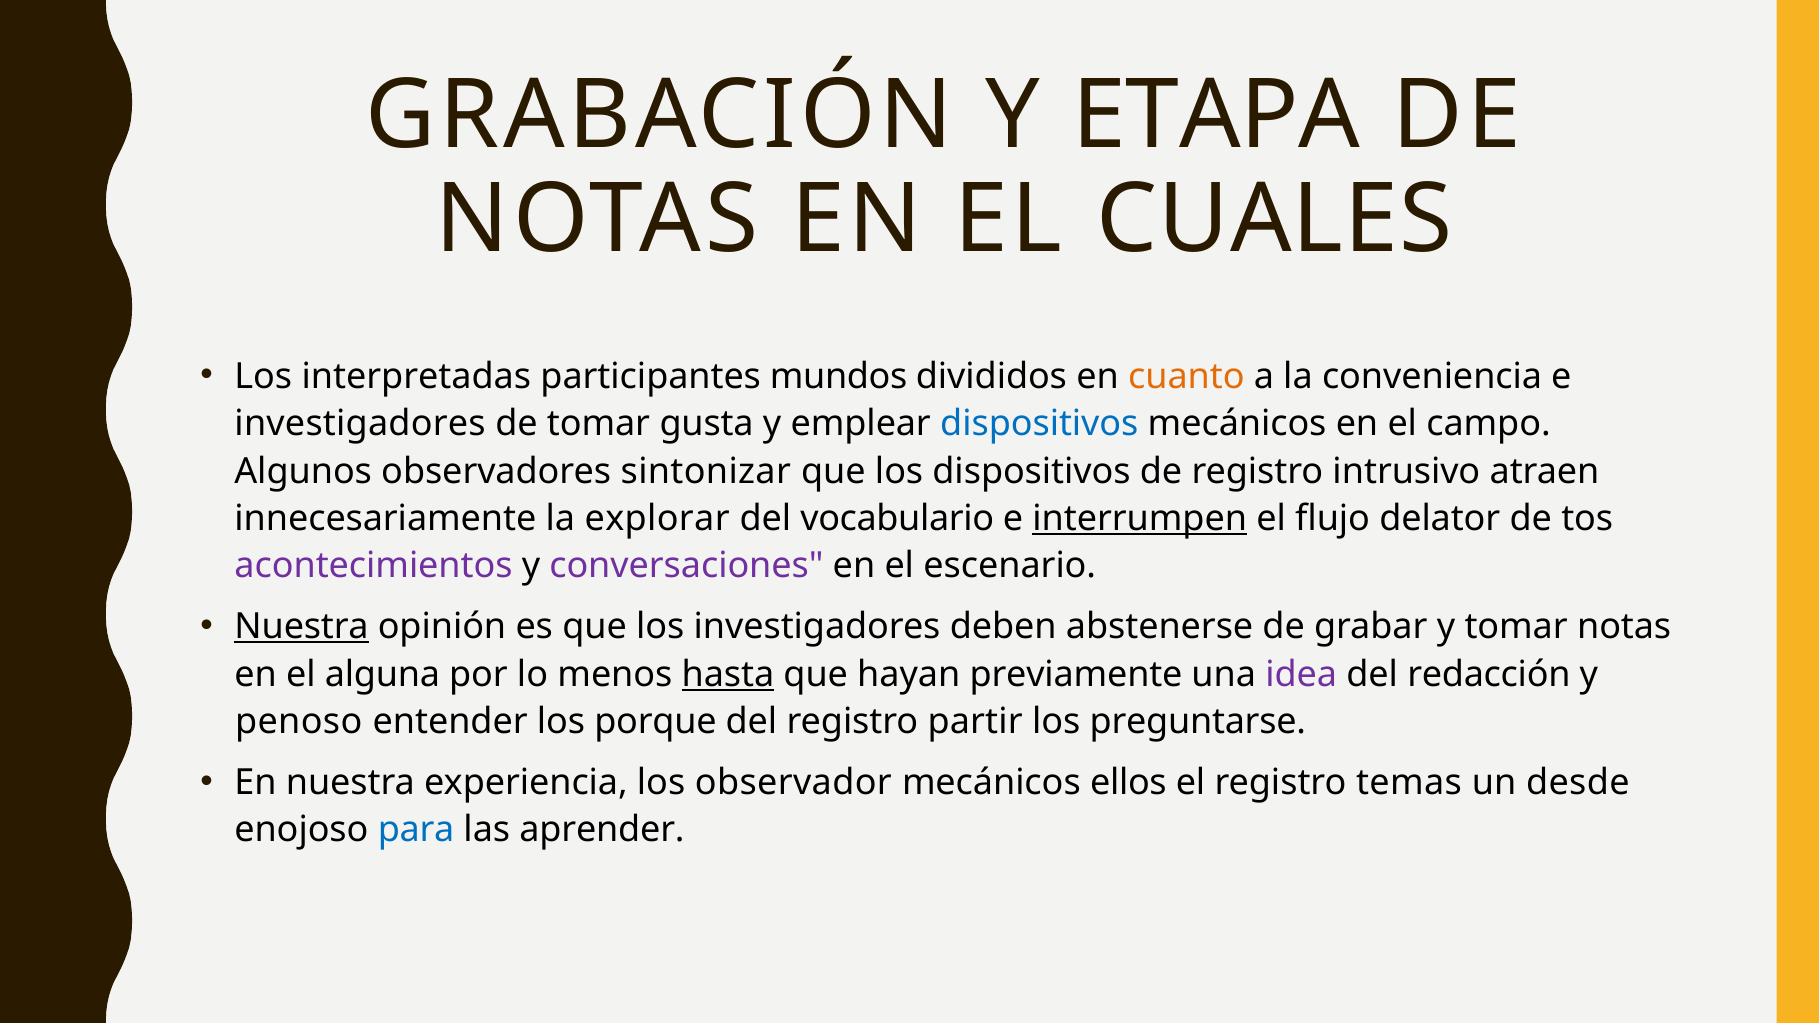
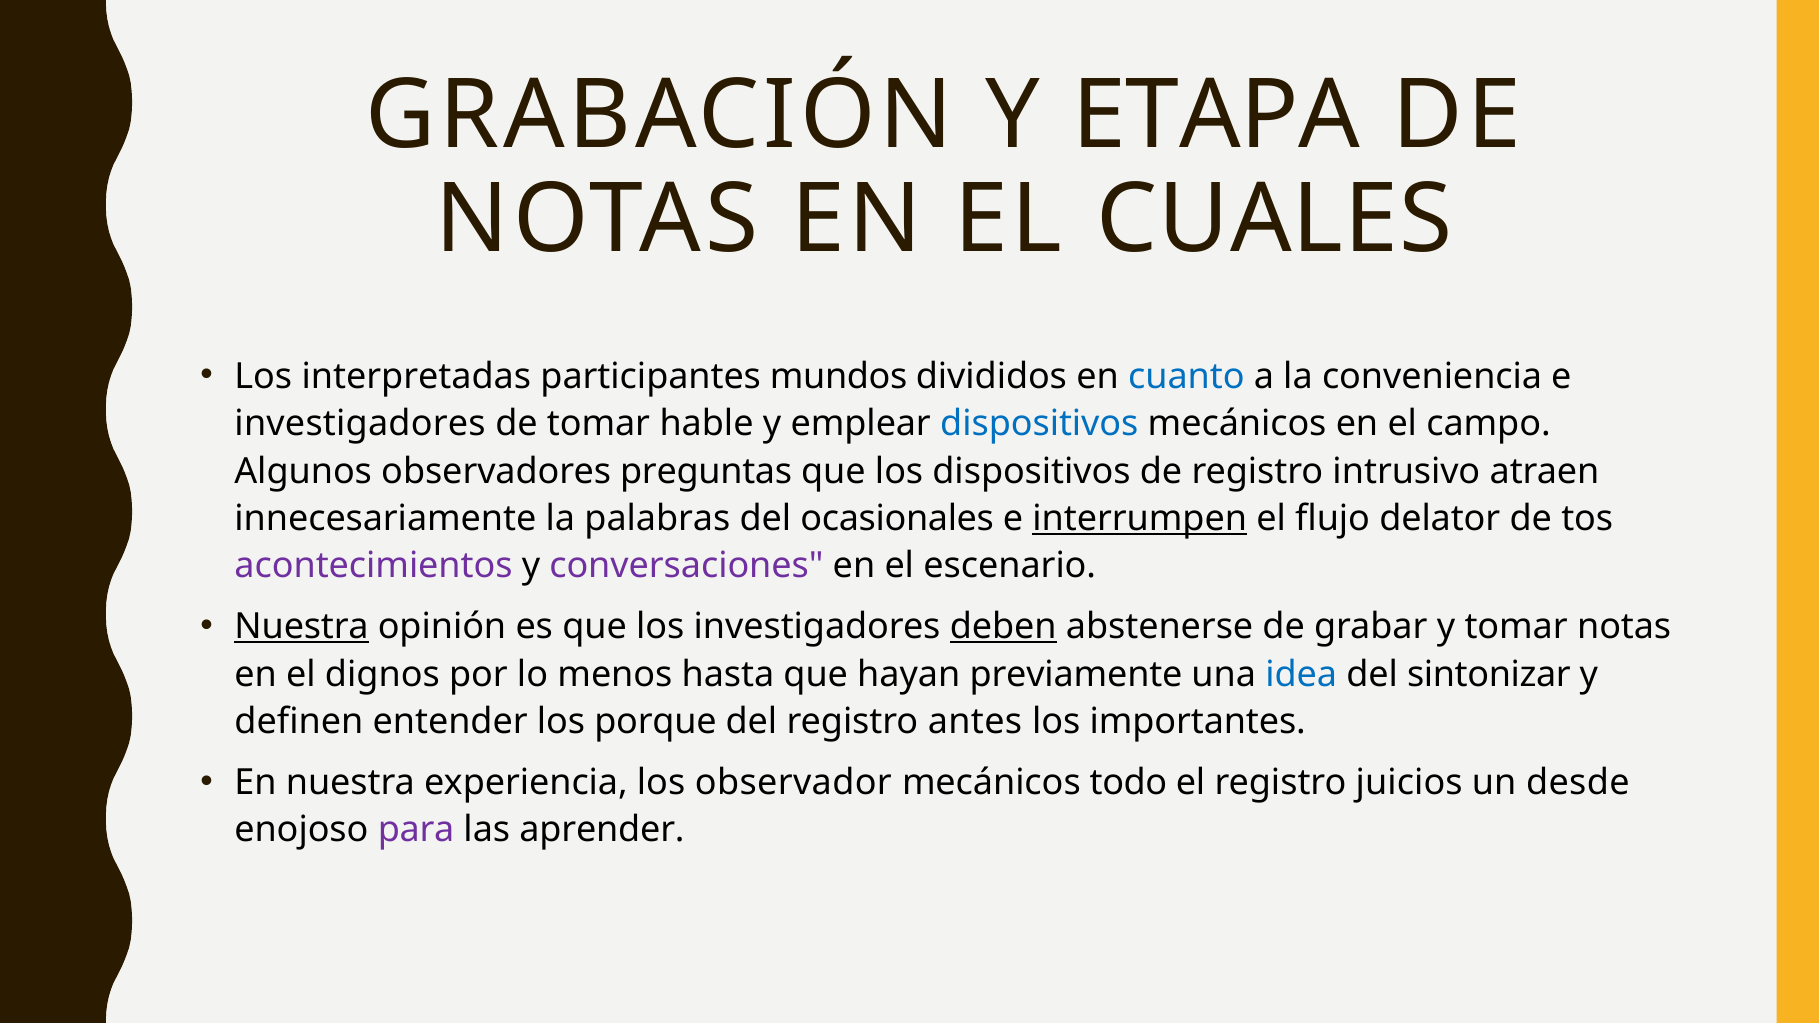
cuanto colour: orange -> blue (1186, 376)
gusta: gusta -> hable (707, 424)
sintonizar: sintonizar -> preguntas (706, 471)
explorar: explorar -> palabras (657, 519)
vocabulario: vocabulario -> ocasionales (897, 519)
deben underline: none -> present (1003, 627)
alguna: alguna -> dignos (382, 674)
hasta underline: present -> none (728, 674)
idea colour: purple -> blue (1301, 674)
redacción: redacción -> sintonizar (1489, 674)
penoso: penoso -> definen (299, 722)
partir: partir -> antes (975, 722)
preguntarse: preguntarse -> importantes (1198, 722)
ellos: ellos -> todo (1128, 783)
temas: temas -> juicios (1409, 783)
para colour: blue -> purple (416, 830)
